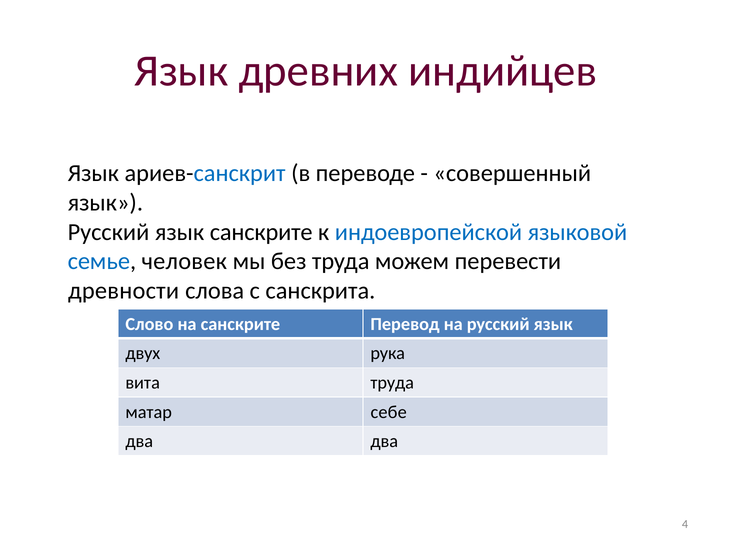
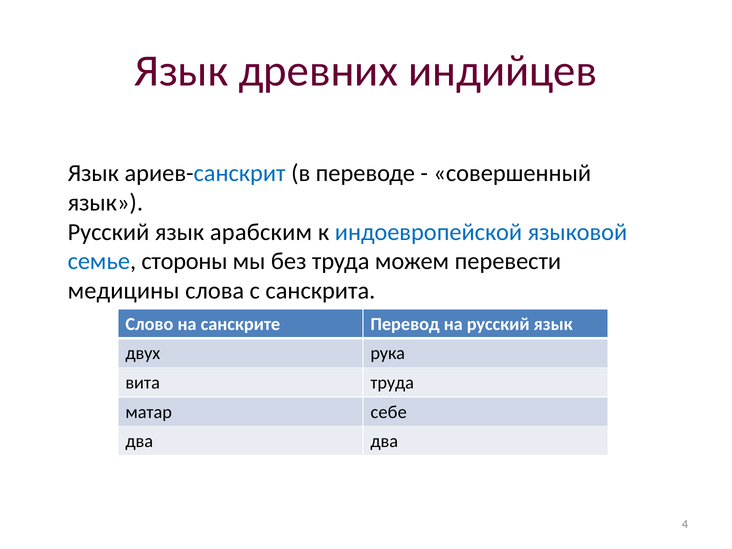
язык санскрите: санскрите -> арабским (261, 232)
человек: человек -> стороны (184, 261)
древности: древности -> медицины (124, 291)
